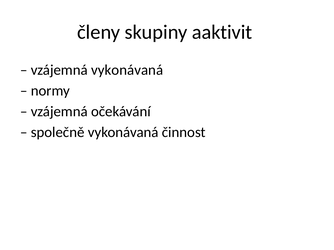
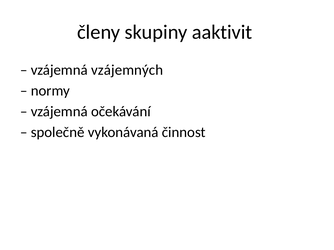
vzájemná vykonávaná: vykonávaná -> vzájemných (127, 70)
